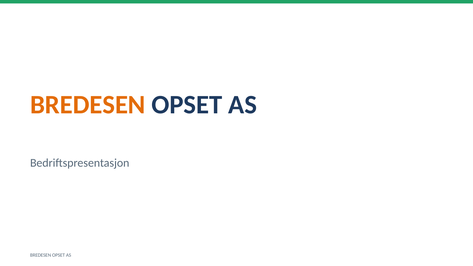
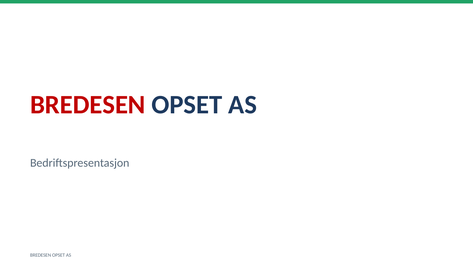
BREDESEN colour: orange -> red (88, 105)
